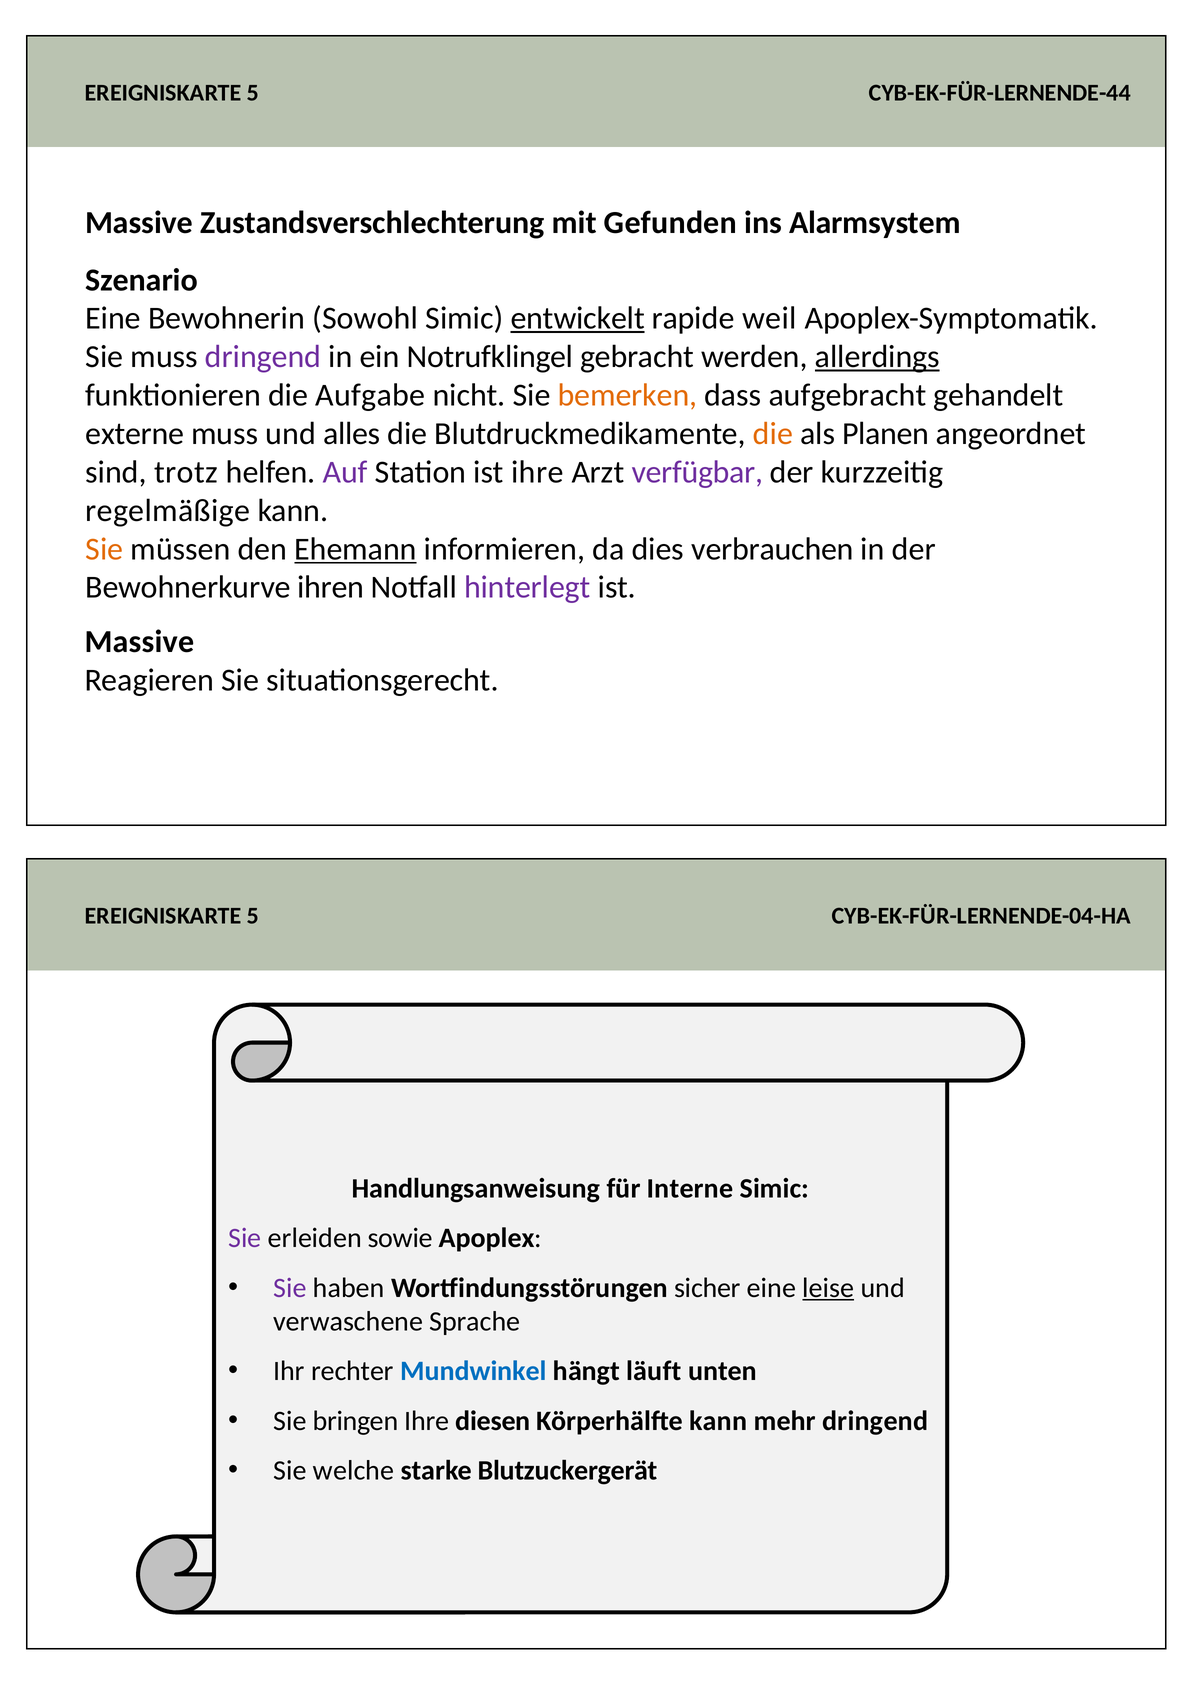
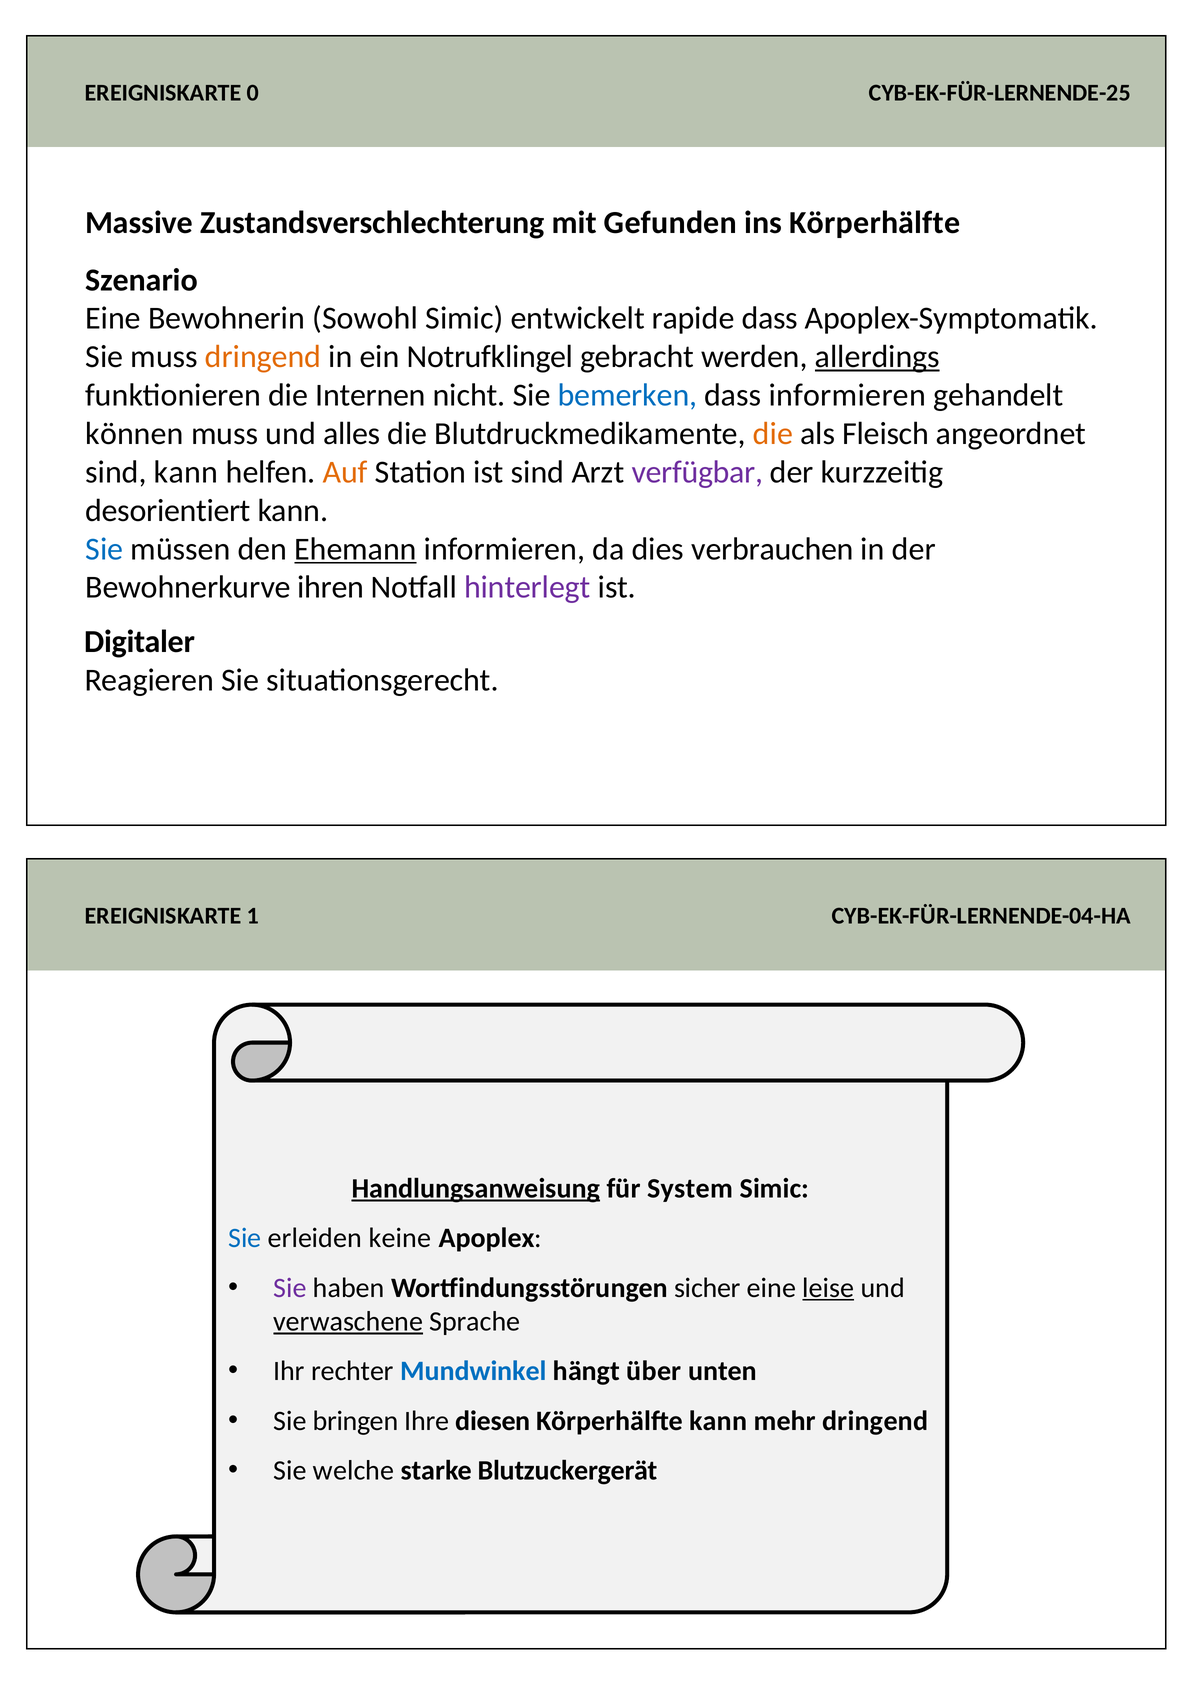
5: 5 -> 0 (253, 93)
CYB-EK-FÜR-LERNENDE-44: CYB-EK-FÜR-LERNENDE-44 -> CYB-EK-FÜR-LERNENDE-25 (1000, 93)
ins Alarmsystem: Alarmsystem -> Körperhälfte (875, 223)
entwickelt underline: present -> none (578, 319)
rapide weil: weil -> dass (770, 319)
dringend colour: purple -> orange (263, 357)
Aufgabe: Aufgabe -> Internen (371, 395)
bemerken colour: orange -> blue (627, 395)
dass aufgebracht: aufgebracht -> informieren (847, 395)
externe: externe -> können (135, 434)
Planen: Planen -> Fleisch (886, 434)
sind trotz: trotz -> kann (186, 472)
Auf colour: purple -> orange (345, 472)
ist ihre: ihre -> sind (537, 472)
regelmäßige: regelmäßige -> desorientiert (168, 511)
Sie colour: orange -> blue (104, 549)
Massive: Massive -> Digitaler (140, 642)
5: 5 -> 1 (253, 916)
Handlungsanweisung underline: none -> present (476, 1189)
Interne: Interne -> System (690, 1189)
Sie colour: purple -> blue (245, 1239)
sowie: sowie -> keine (400, 1239)
verwaschene underline: none -> present (348, 1322)
läuft: läuft -> über (654, 1372)
